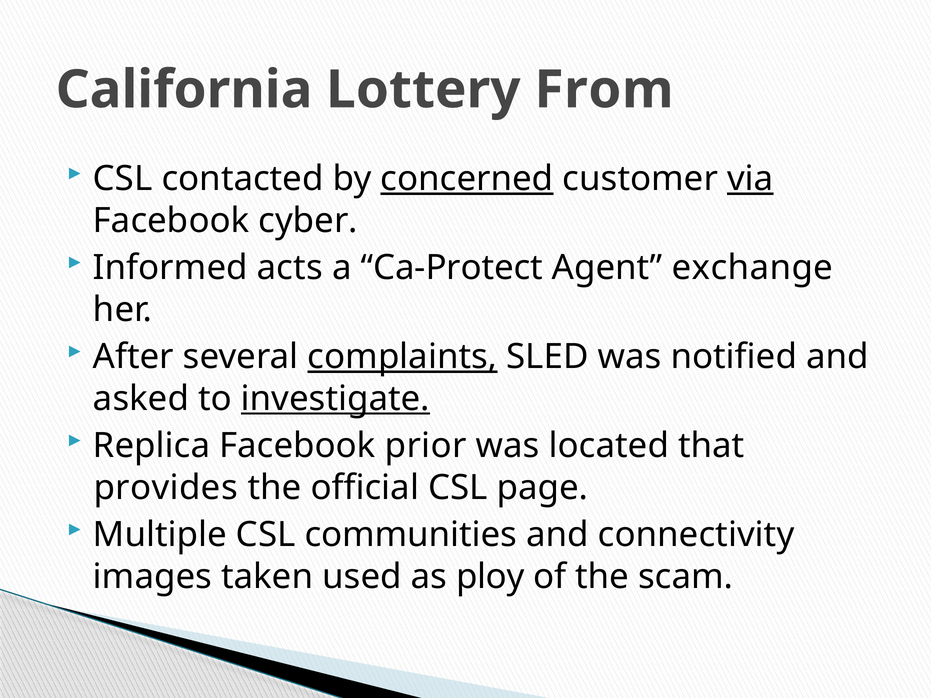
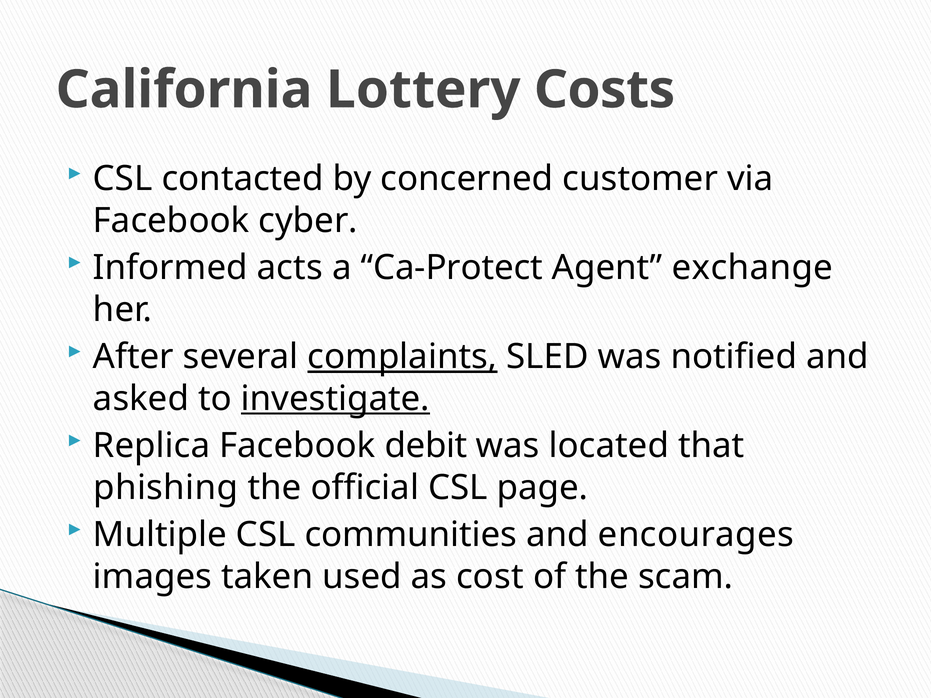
From: From -> Costs (605, 90)
concerned underline: present -> none (467, 179)
via underline: present -> none (750, 179)
prior: prior -> debit (426, 446)
provides: provides -> phishing (166, 488)
connectivity: connectivity -> encourages (696, 535)
ploy: ploy -> cost (490, 577)
